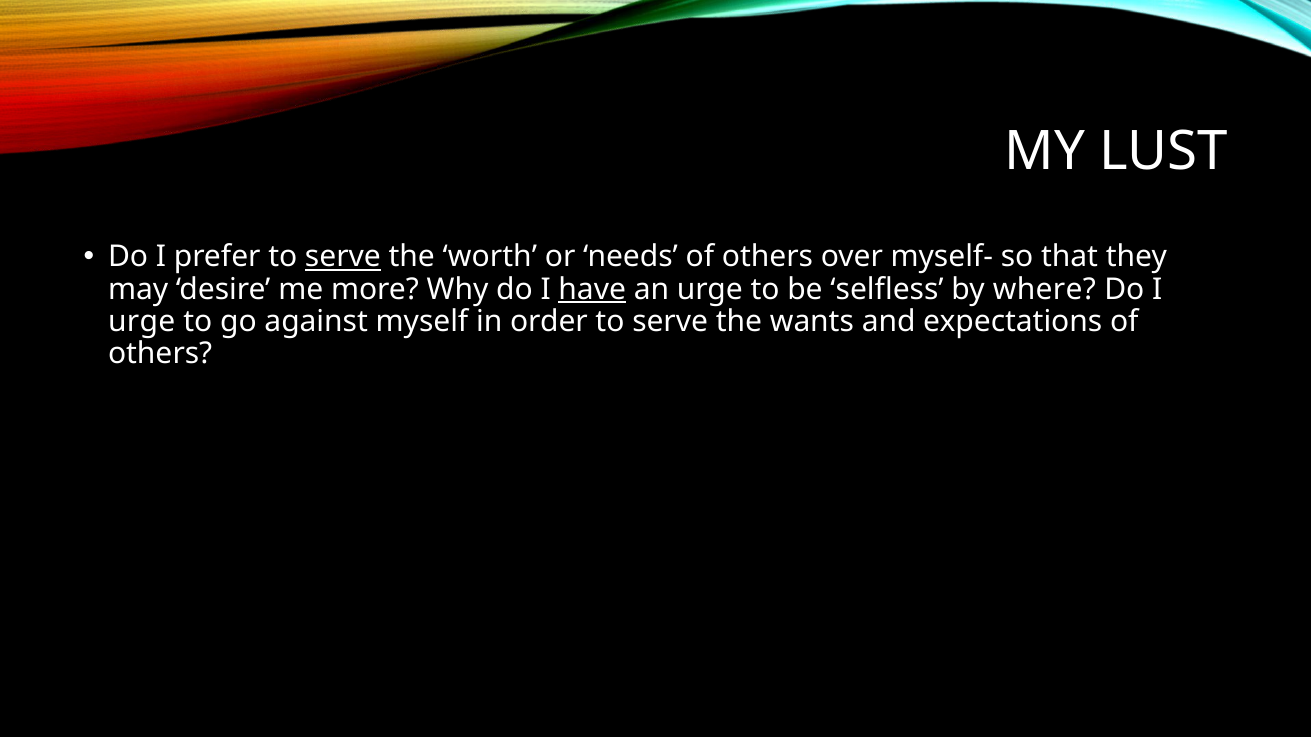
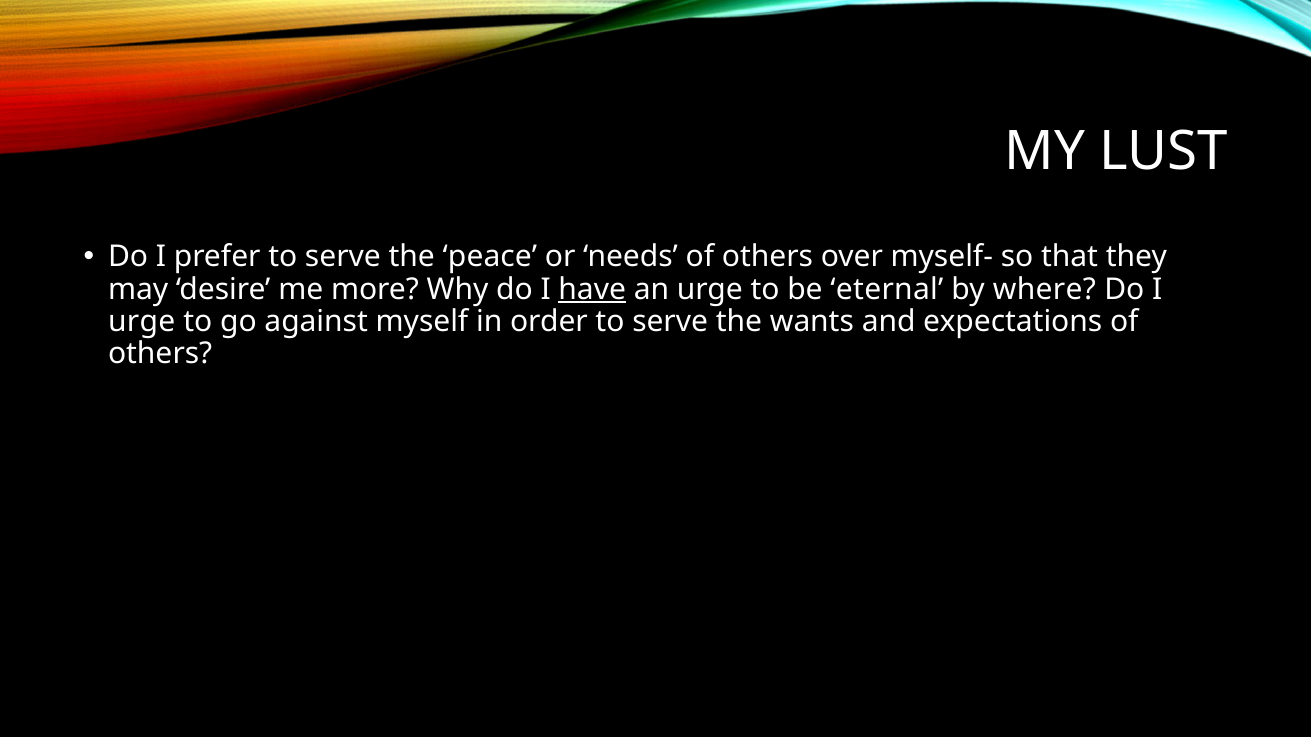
serve underline: present -> none (343, 257)
worth: worth -> peace (490, 257)
selfless: selfless -> eternal (887, 289)
